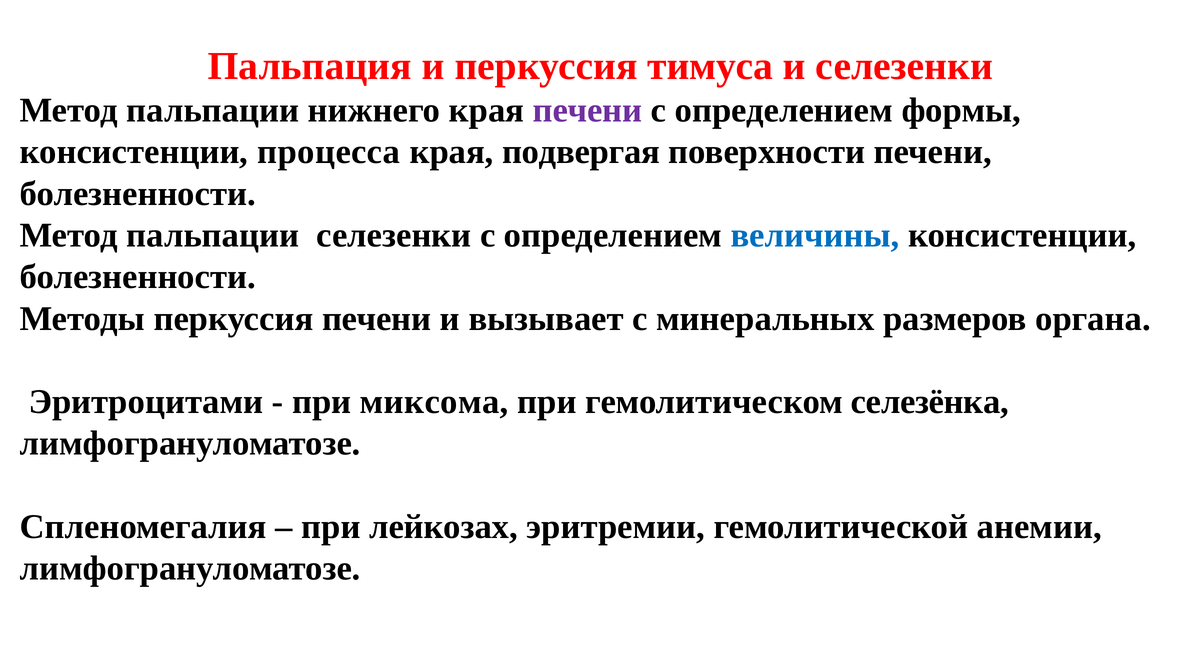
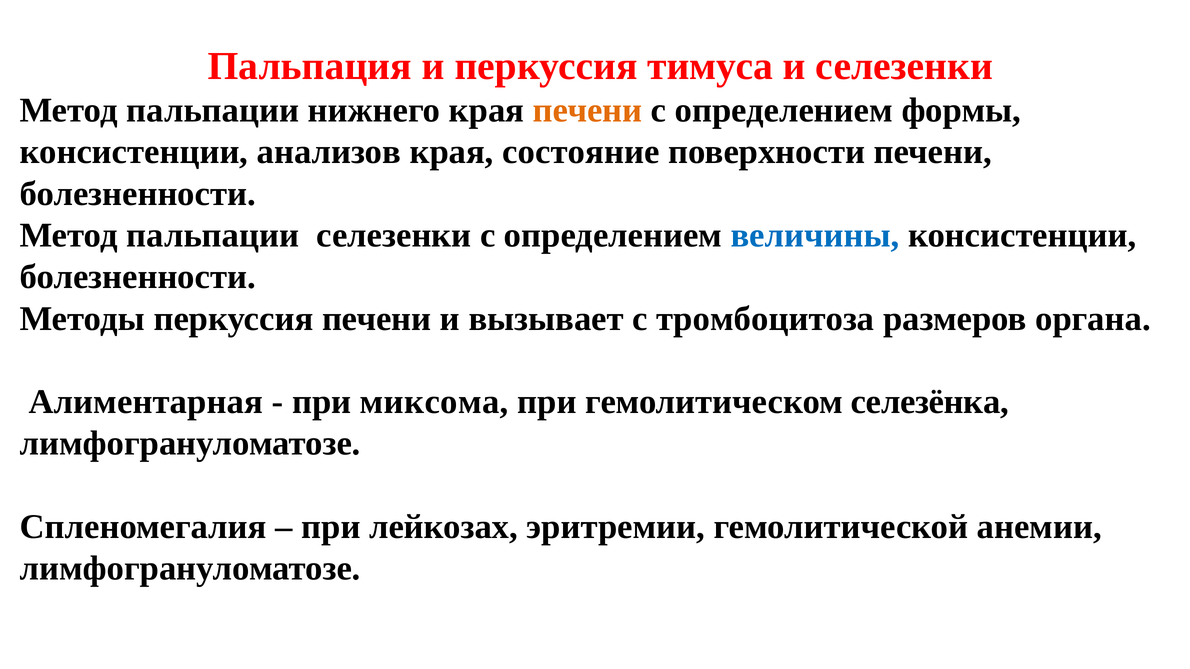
печени colour: purple -> orange (588, 110)
процесса: процесса -> анализов (329, 152)
подвергая: подвергая -> состояние (581, 152)
минеральных: минеральных -> тромбоцитоза (765, 319)
Эритроцитами: Эритроцитами -> Алиментарная (146, 402)
